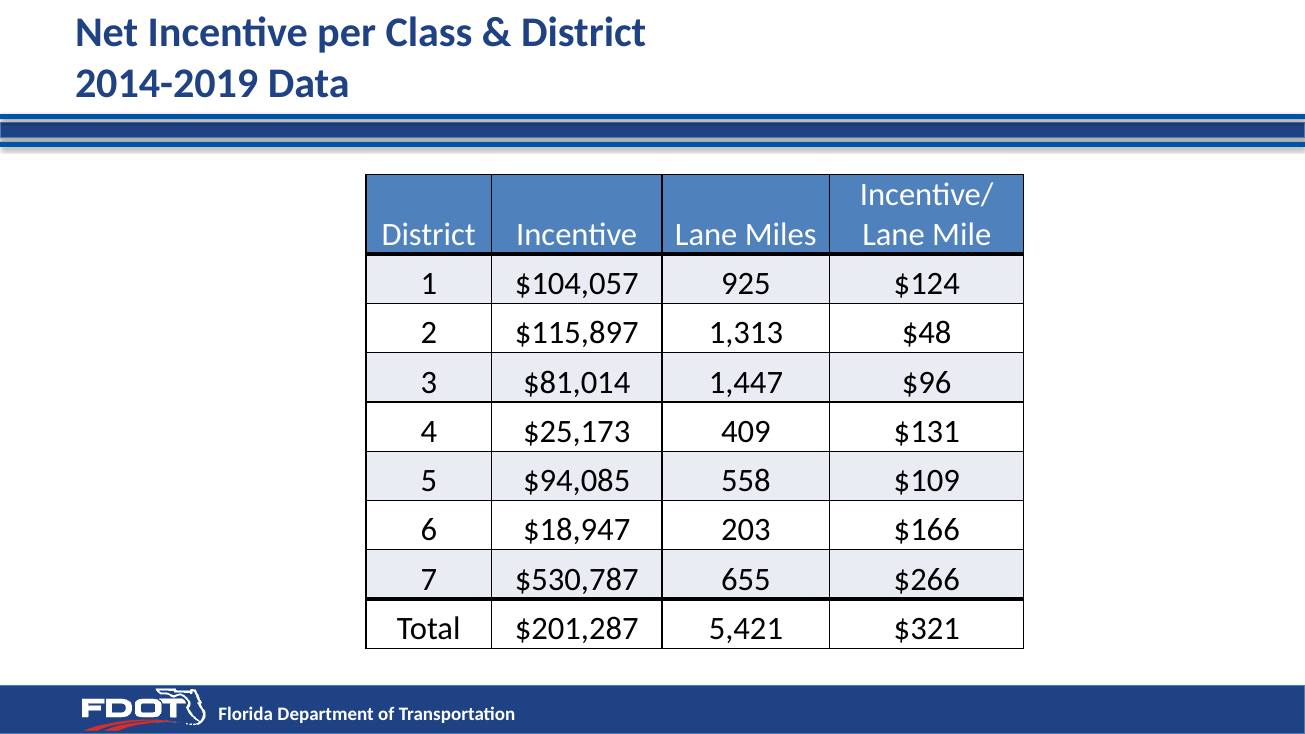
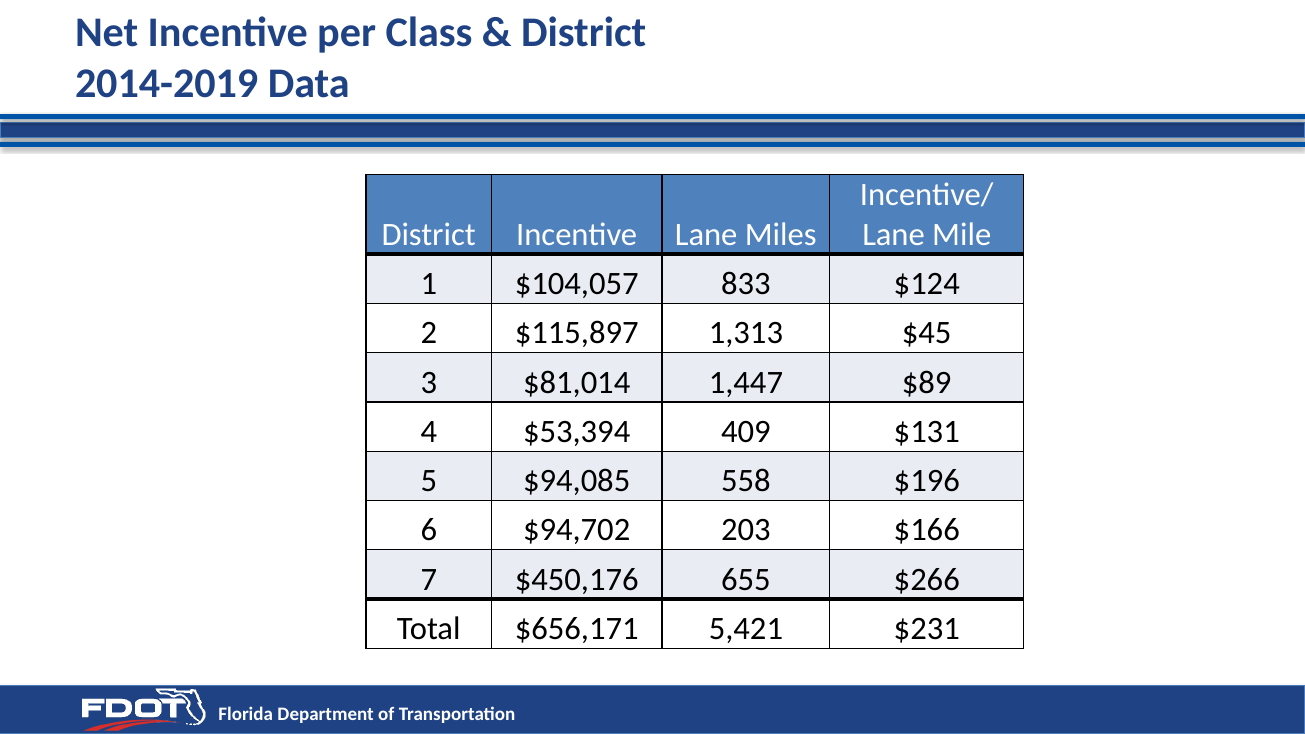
925: 925 -> 833 (746, 284)
$48: $48 -> $45 (927, 333)
$96: $96 -> $89 (927, 382)
$25,173: $25,173 -> $53,394 (577, 432)
$109: $109 -> $196 (927, 481)
$18,947: $18,947 -> $94,702 (577, 530)
$530,787: $530,787 -> $450,176 (577, 579)
$201,287: $201,287 -> $656,171 (577, 629)
$321: $321 -> $231 (927, 629)
